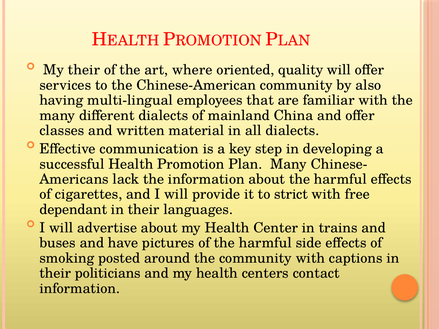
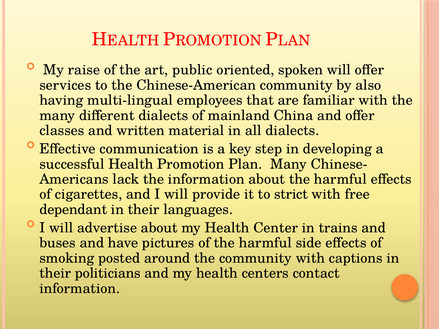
My their: their -> raise (84, 70)
where: where -> public (192, 70)
quality: quality -> spoken (301, 70)
